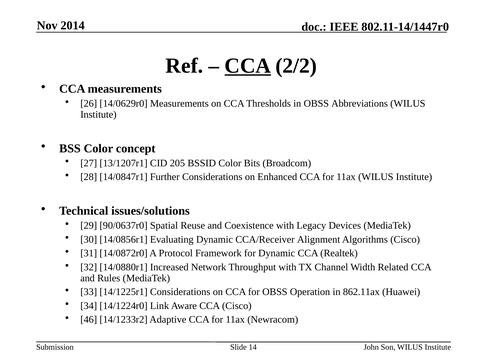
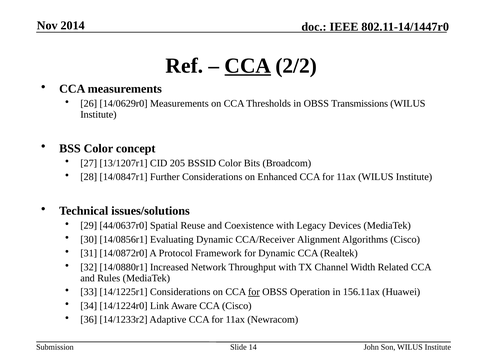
Abbreviations: Abbreviations -> Transmissions (360, 104)
90/0637r0: 90/0637r0 -> 44/0637r0 (124, 226)
for underline: none -> present (254, 292)
862.11ax: 862.11ax -> 156.11ax (361, 292)
46: 46 -> 36 (89, 320)
